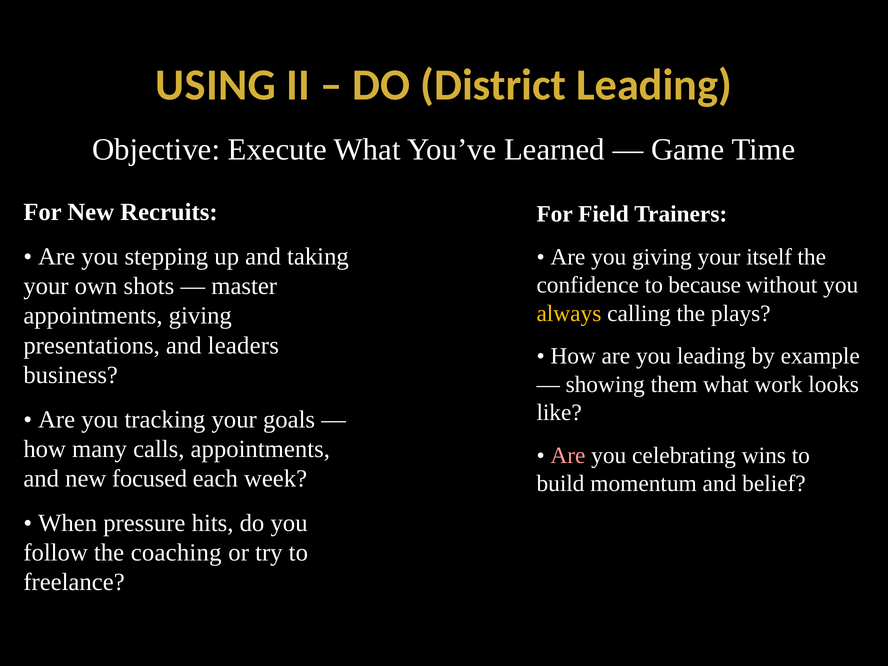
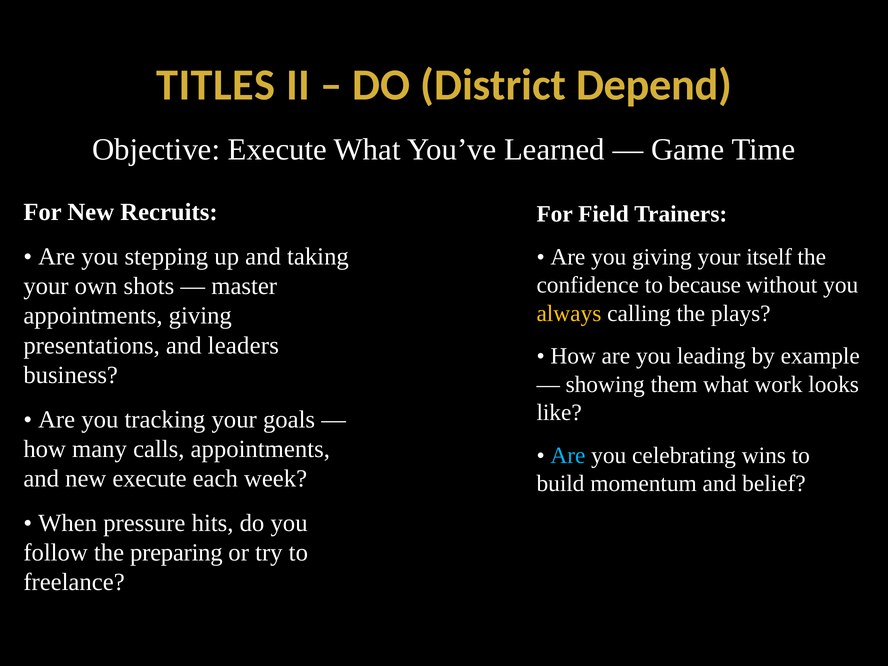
USING: USING -> TITLES (216, 85)
District Leading: Leading -> Depend (654, 85)
Are colour: pink -> light blue (568, 455)
new focused: focused -> execute (150, 479)
coaching: coaching -> preparing (176, 553)
